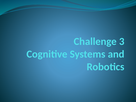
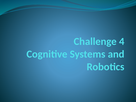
3: 3 -> 4 (122, 41)
